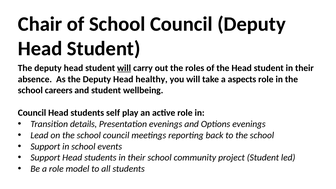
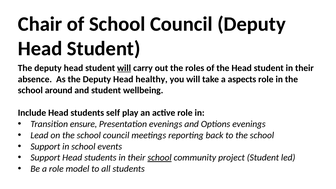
careers: careers -> around (59, 90)
Council: Council -> Include (32, 113)
details: details -> ensure (84, 124)
school underline: none -> present (160, 158)
